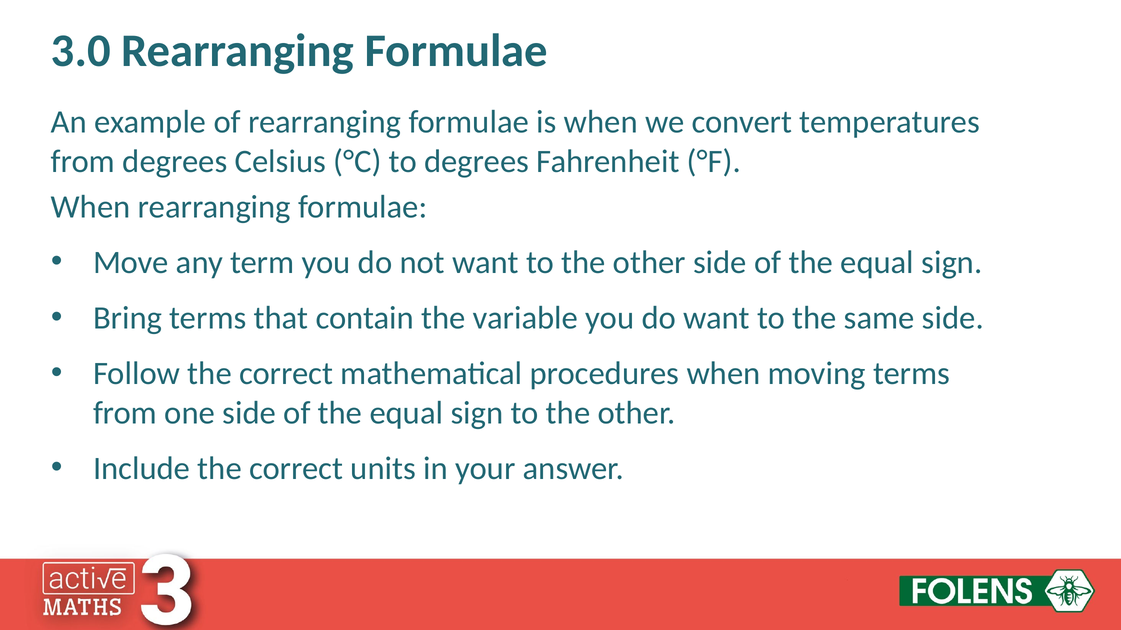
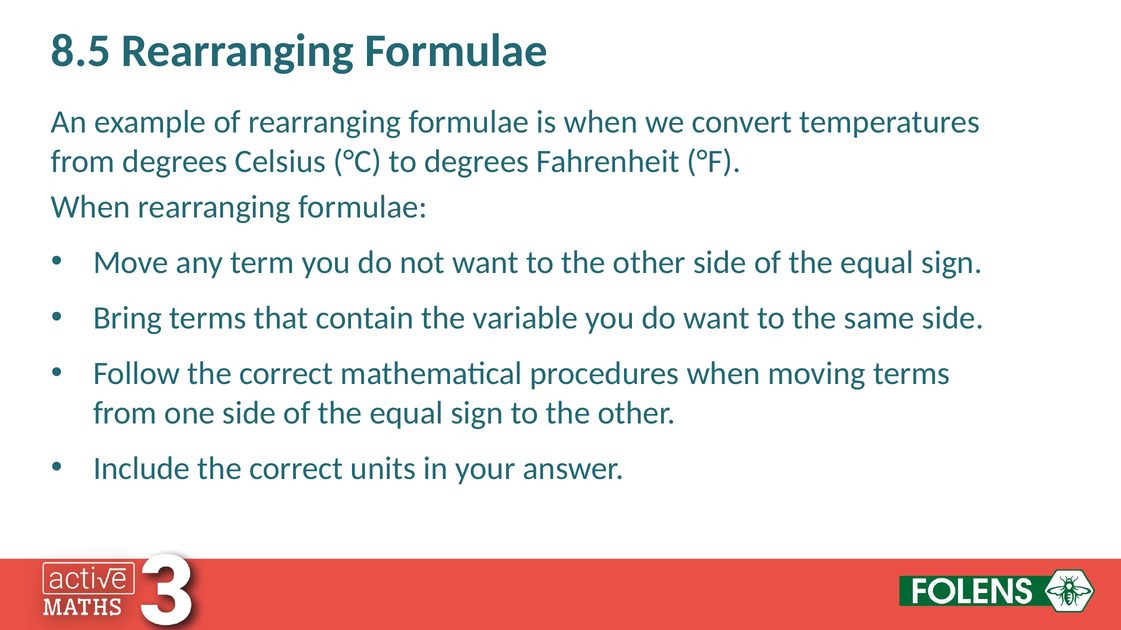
3.0: 3.0 -> 8.5 (81, 51)
